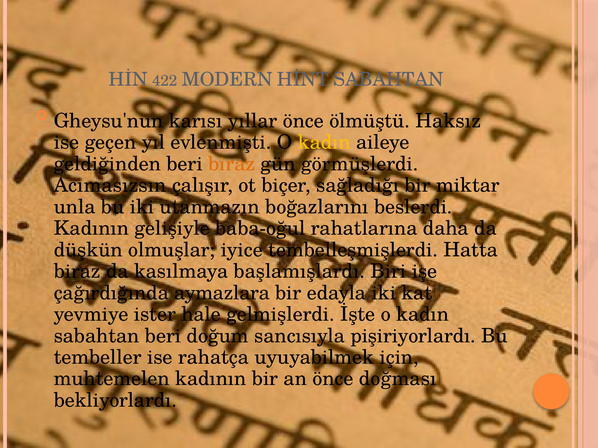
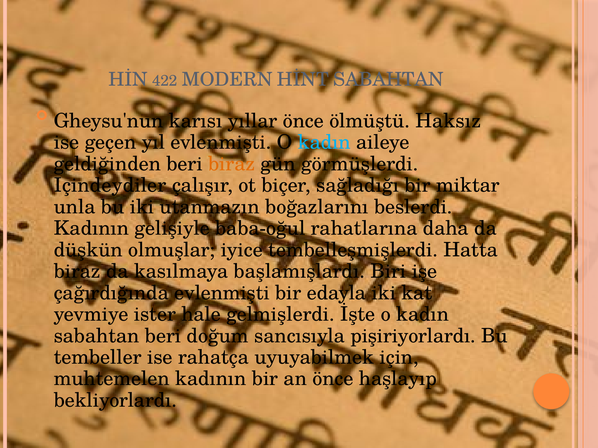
kadın colour: yellow -> light blue (324, 142)
Acımasızsın: Acımasızsın -> Içindeydiler (110, 186)
çağırdığında aymazlara: aymazlara -> evlenmişti (222, 293)
doğması: doğması -> haşlayıp (398, 379)
